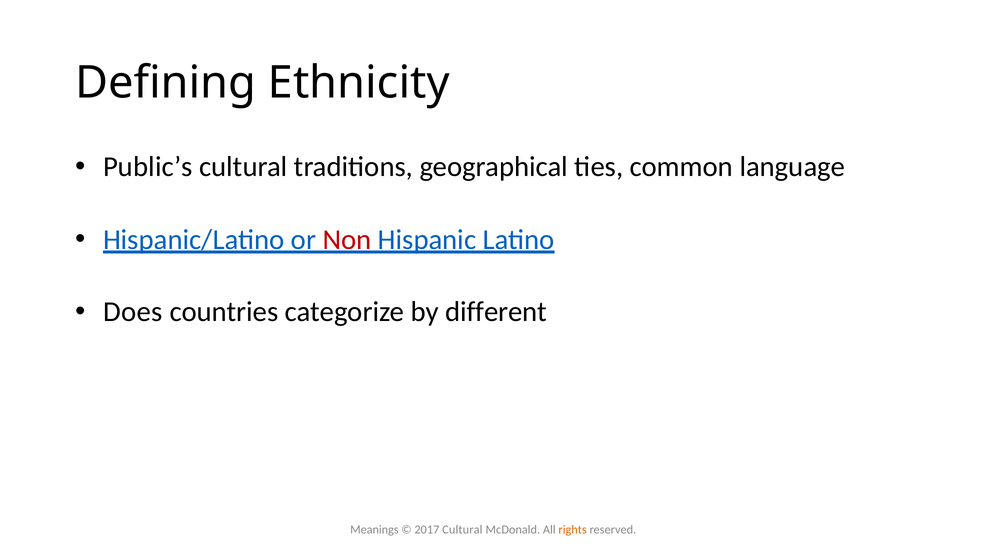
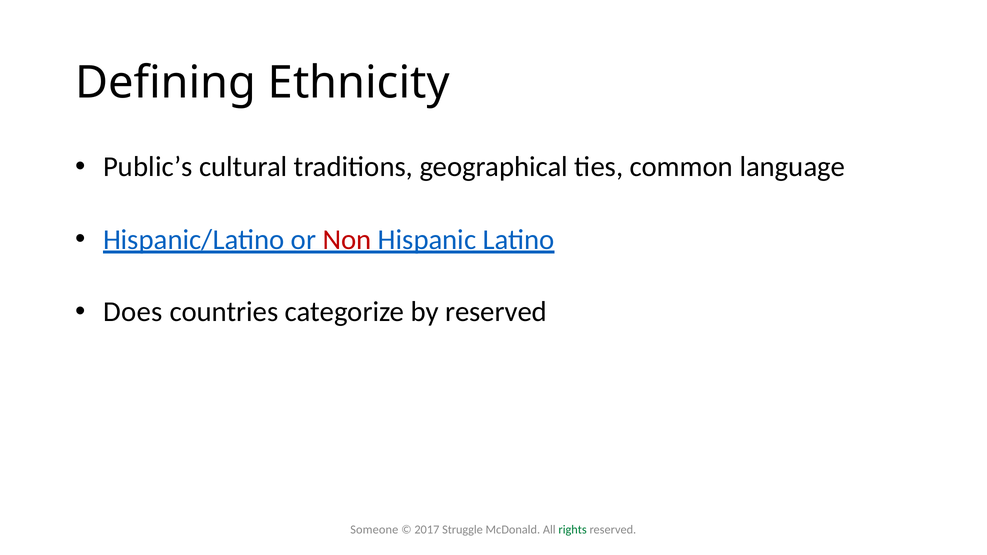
by different: different -> reserved (496, 312)
Meanings: Meanings -> Someone (374, 530)
2017 Cultural: Cultural -> Struggle (462, 530)
rights colour: orange -> green (573, 530)
